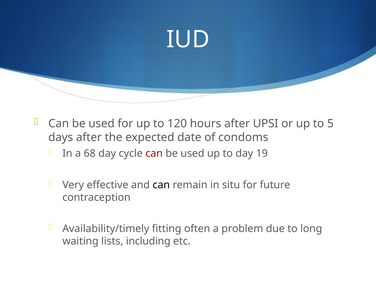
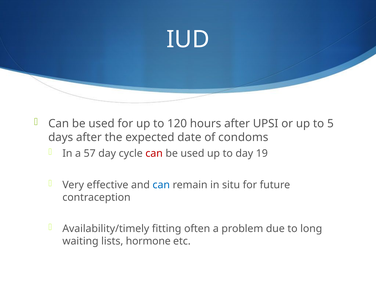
68: 68 -> 57 (90, 153)
can colour: black -> blue (161, 185)
including: including -> hormone (148, 241)
